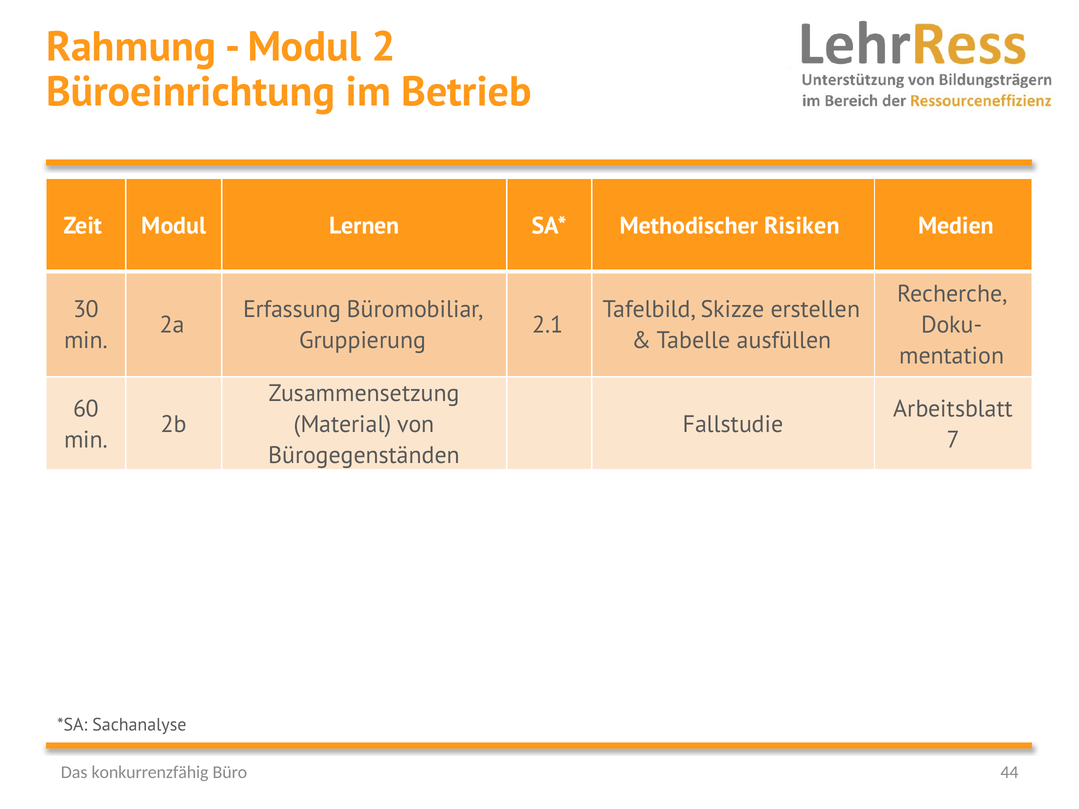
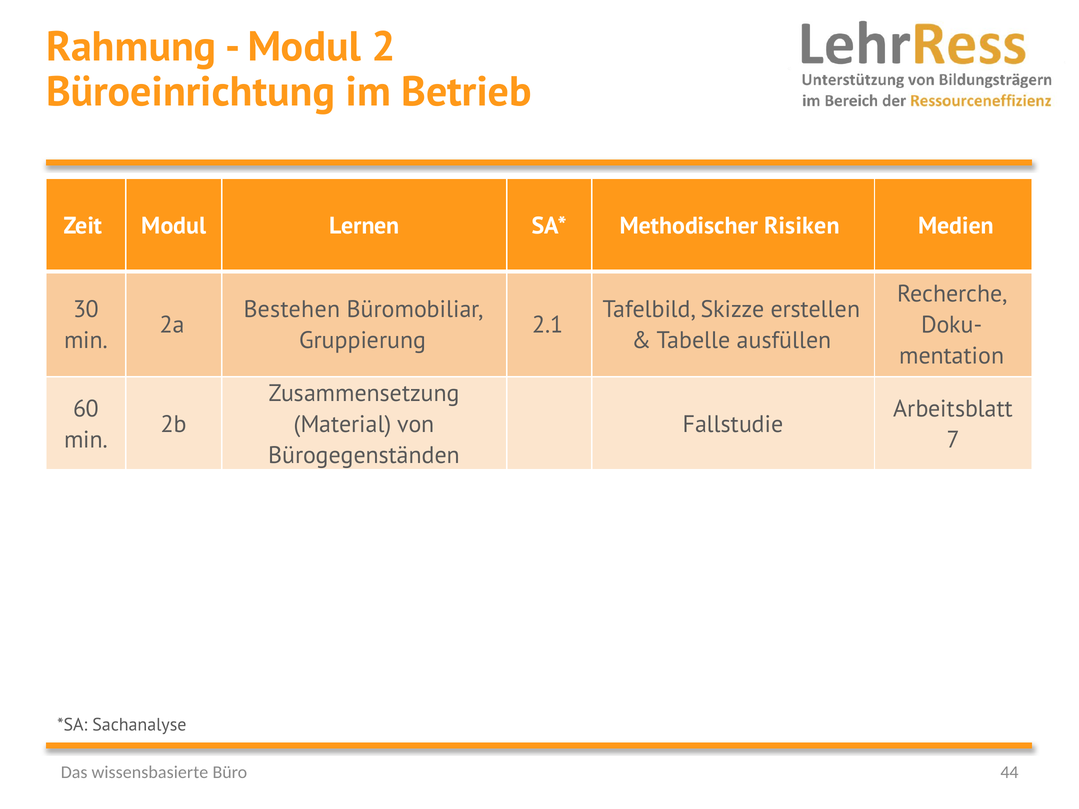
Erfassung: Erfassung -> Bestehen (292, 310)
konkurrenzfähig: konkurrenzfähig -> wissensbasierte (150, 773)
